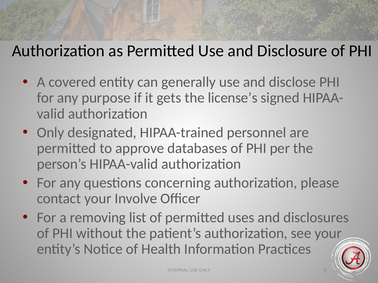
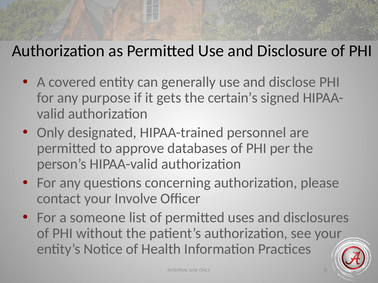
license’s: license’s -> certain’s (233, 98)
removing: removing -> someone (98, 218)
